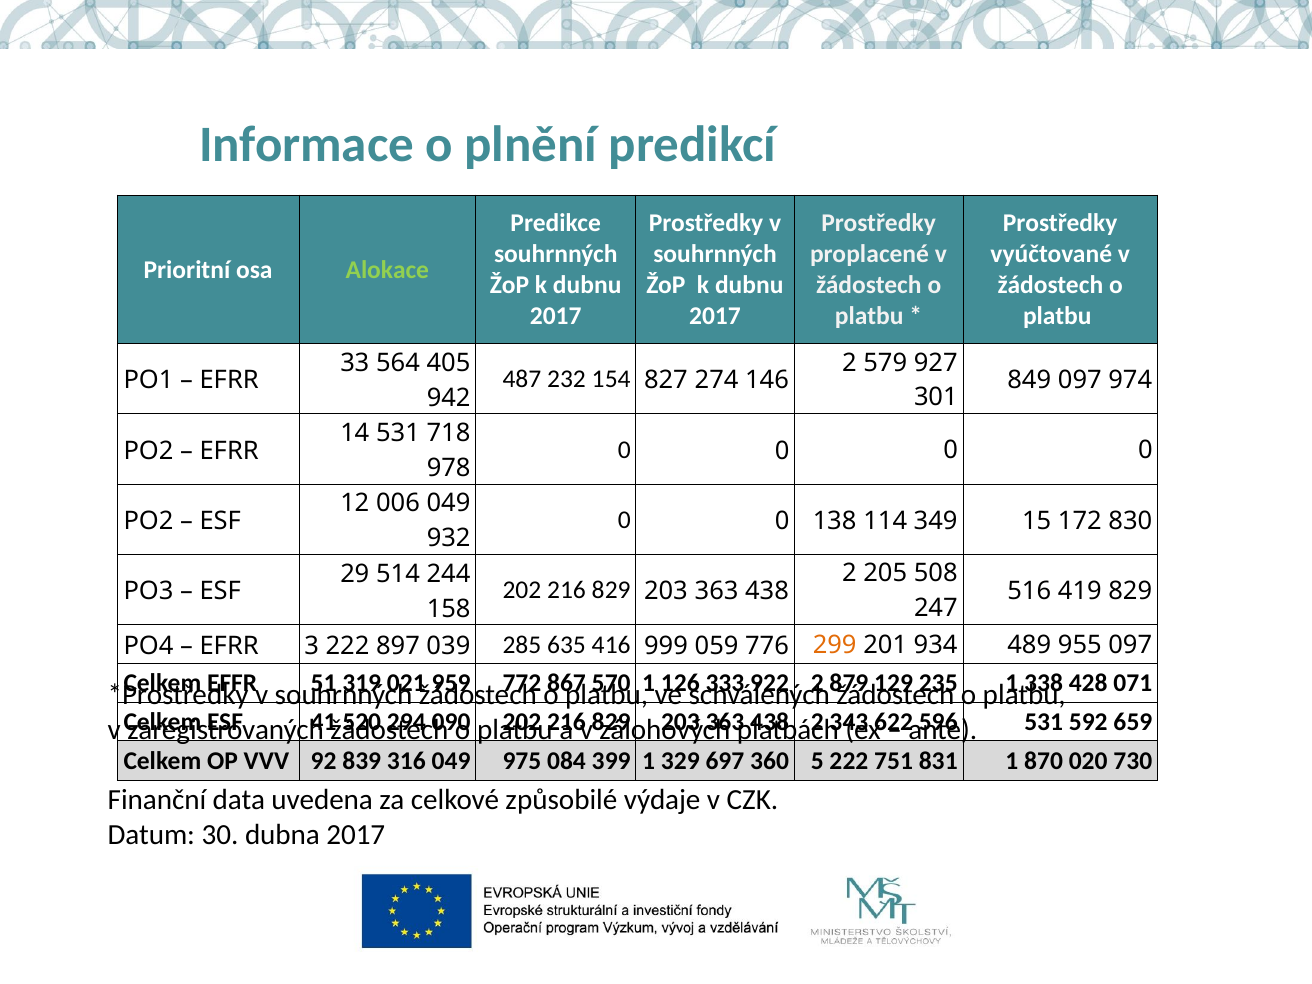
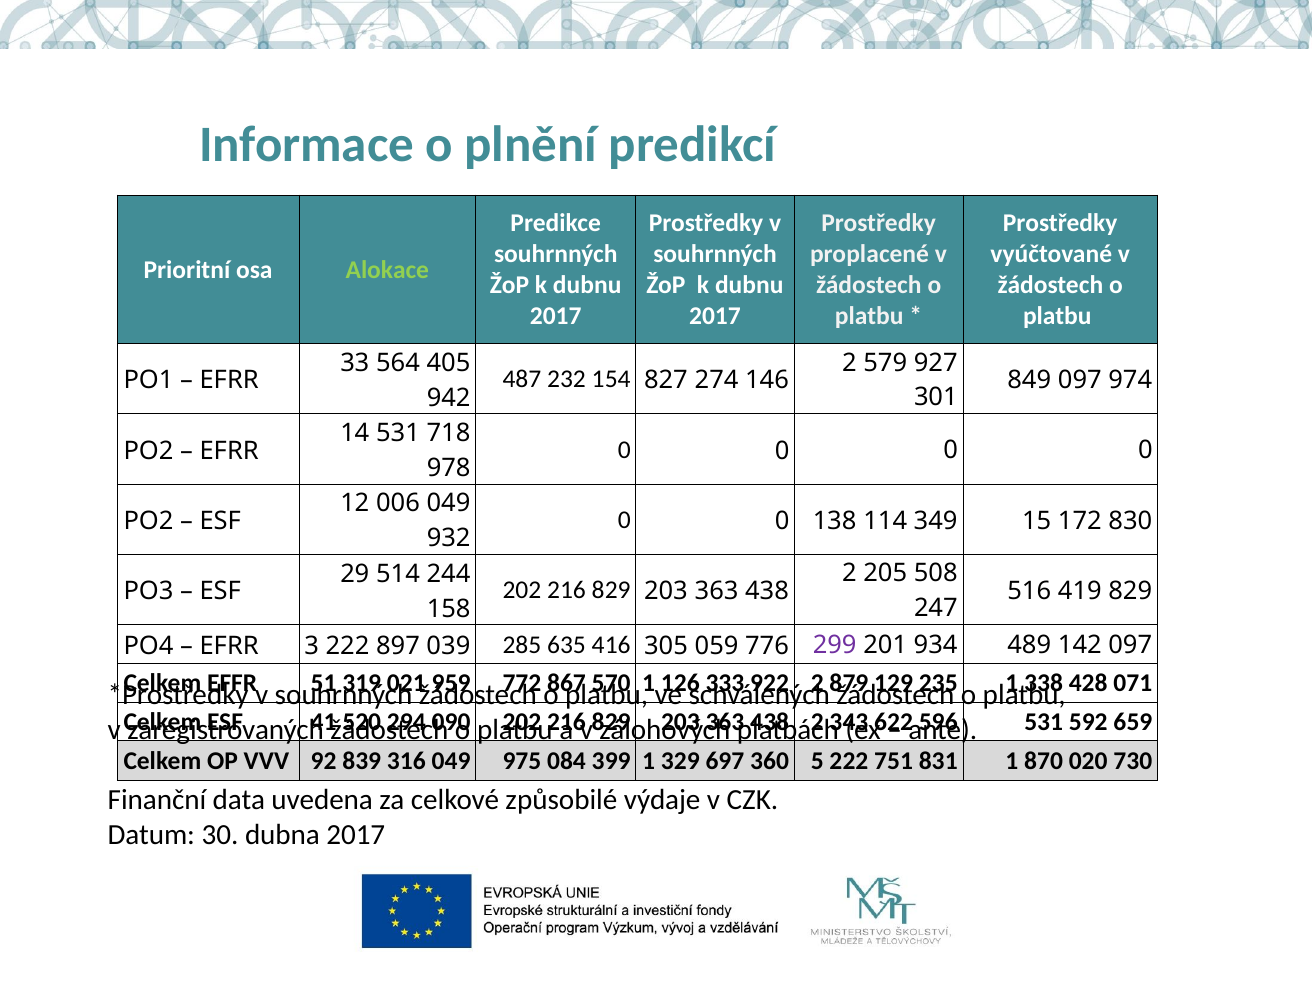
999: 999 -> 305 (666, 646)
299 colour: orange -> purple (835, 645)
955: 955 -> 142 (1080, 645)
